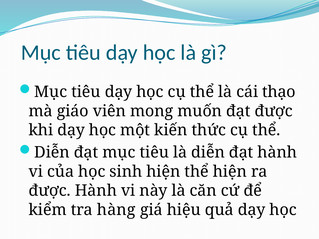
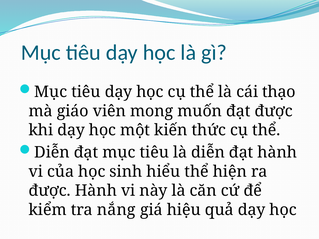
sinh hiện: hiện -> hiểu (163, 172)
hàng: hàng -> nắng (116, 210)
